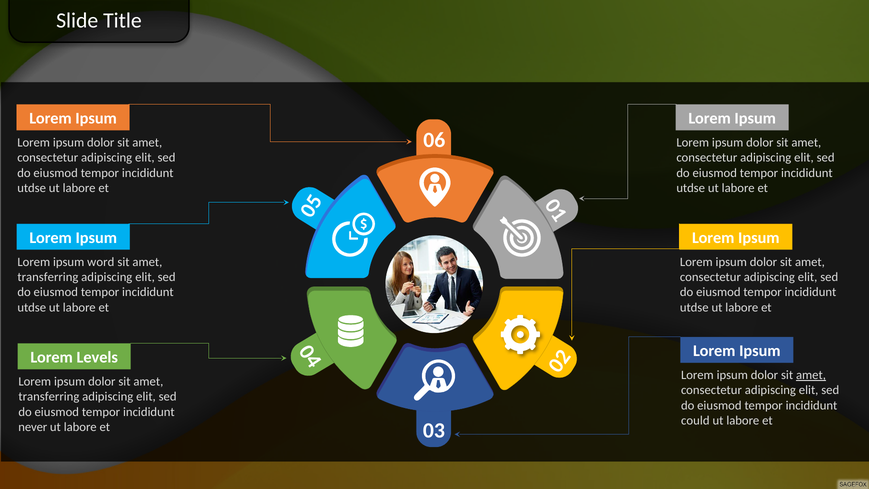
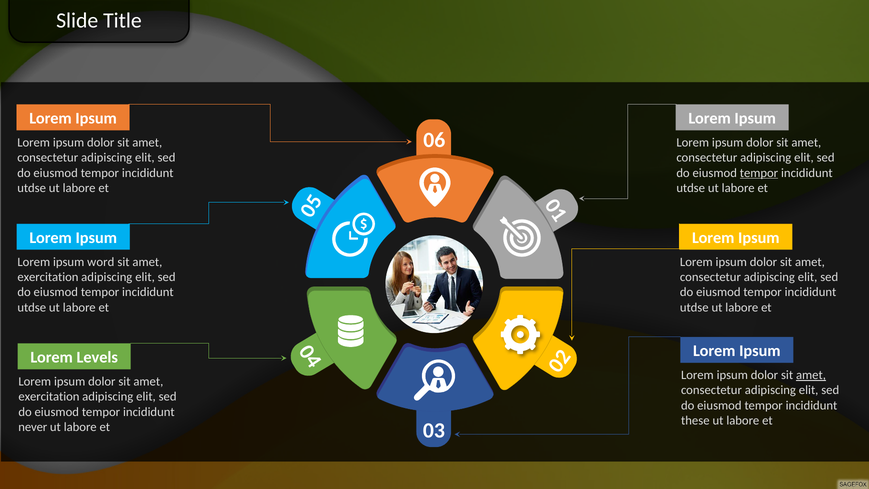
tempor underline: none -> present (759, 173)
transferring: transferring -> exercitation (48, 277)
transferring: transferring -> exercitation (49, 397)
could: could -> these (695, 420)
